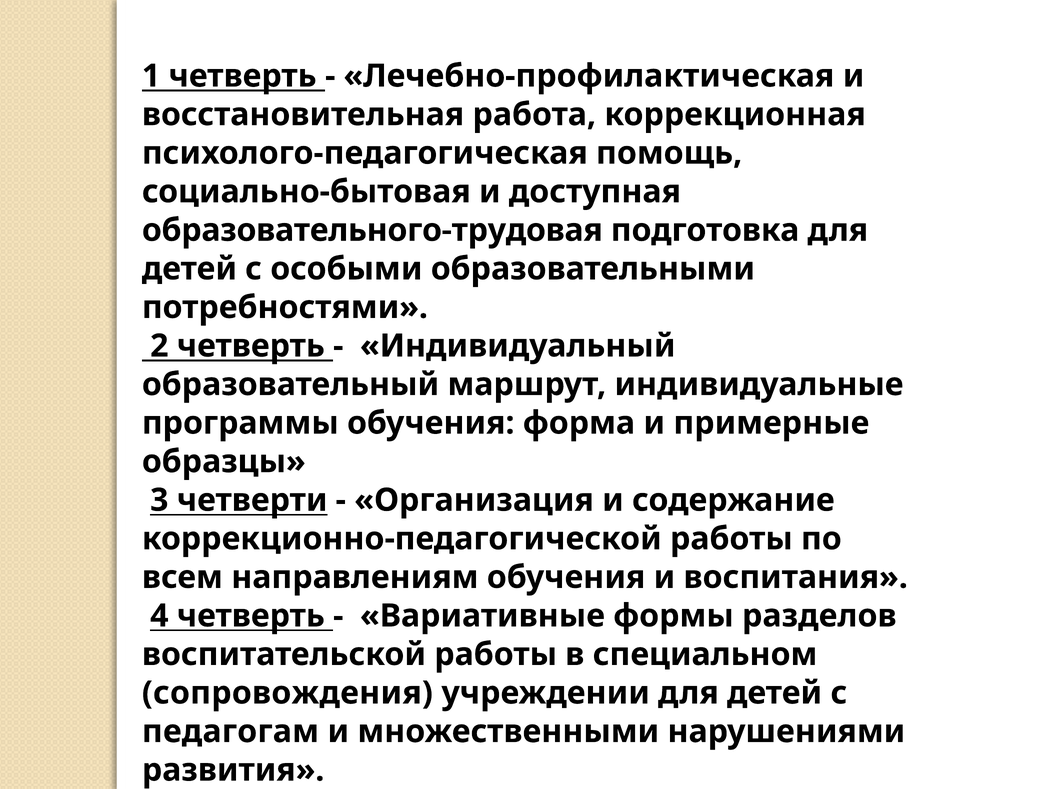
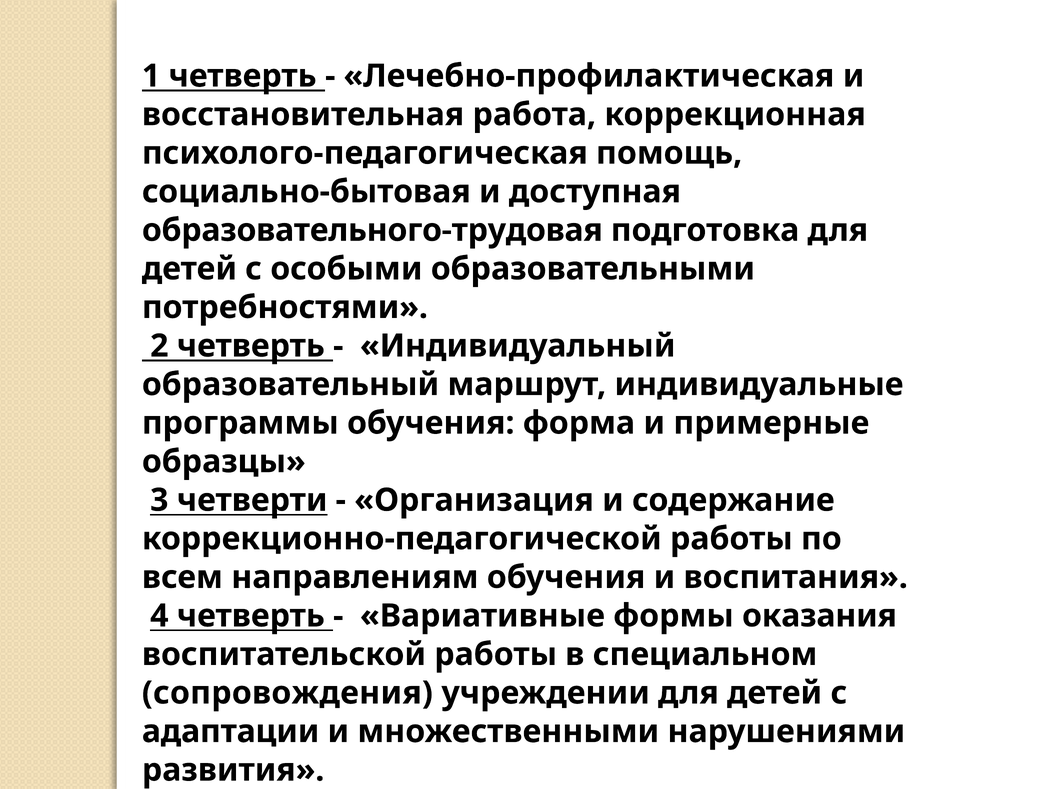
разделов: разделов -> оказания (819, 616)
педагогам: педагогам -> адаптации (231, 732)
